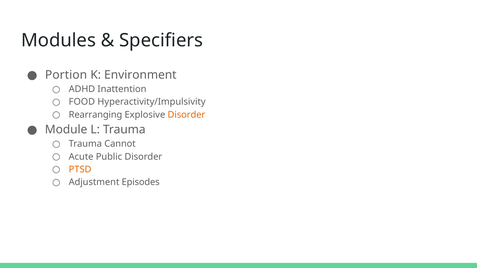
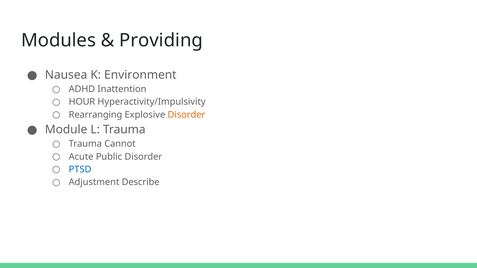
Specifiers: Specifiers -> Providing (161, 40)
Portion: Portion -> Nausea (66, 75)
FOOD: FOOD -> HOUR (82, 102)
PTSD colour: orange -> blue (80, 170)
Episodes: Episodes -> Describe (141, 182)
